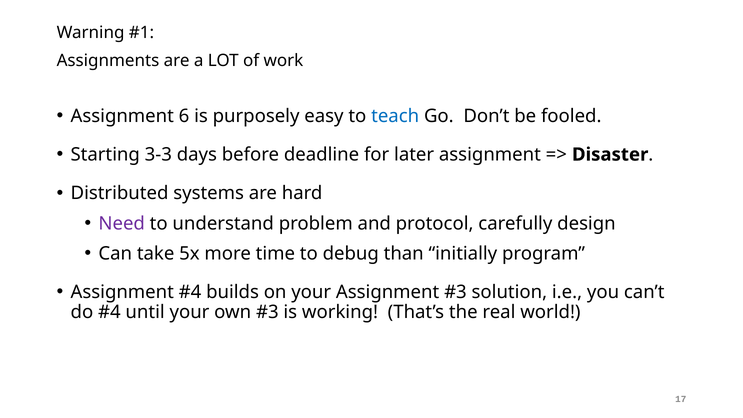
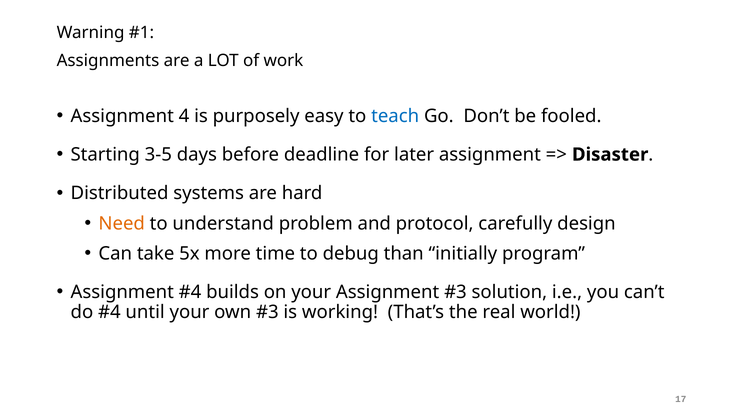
6: 6 -> 4 (184, 116)
3-3: 3-3 -> 3-5 (158, 155)
Need colour: purple -> orange (122, 223)
